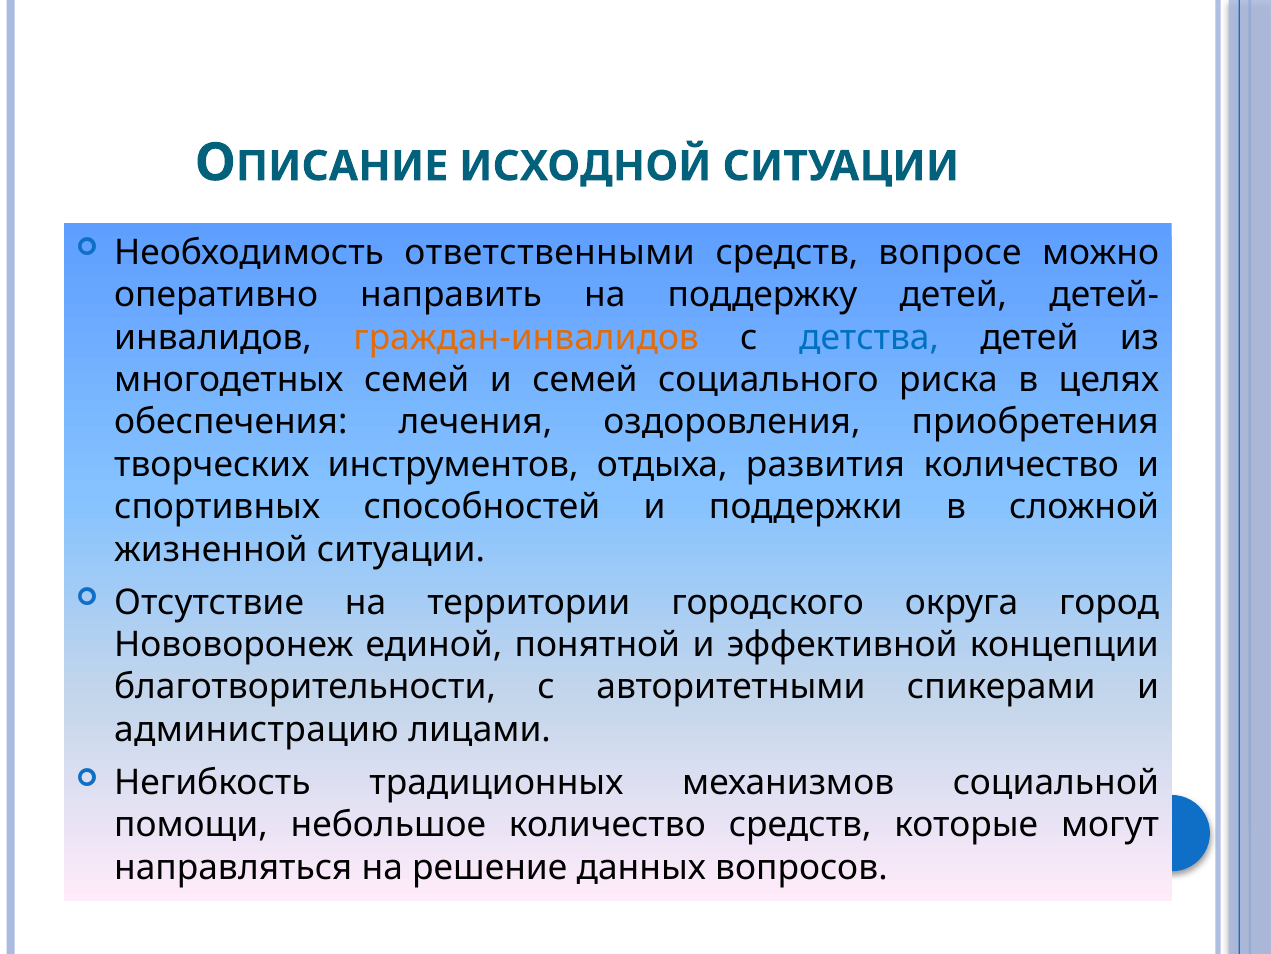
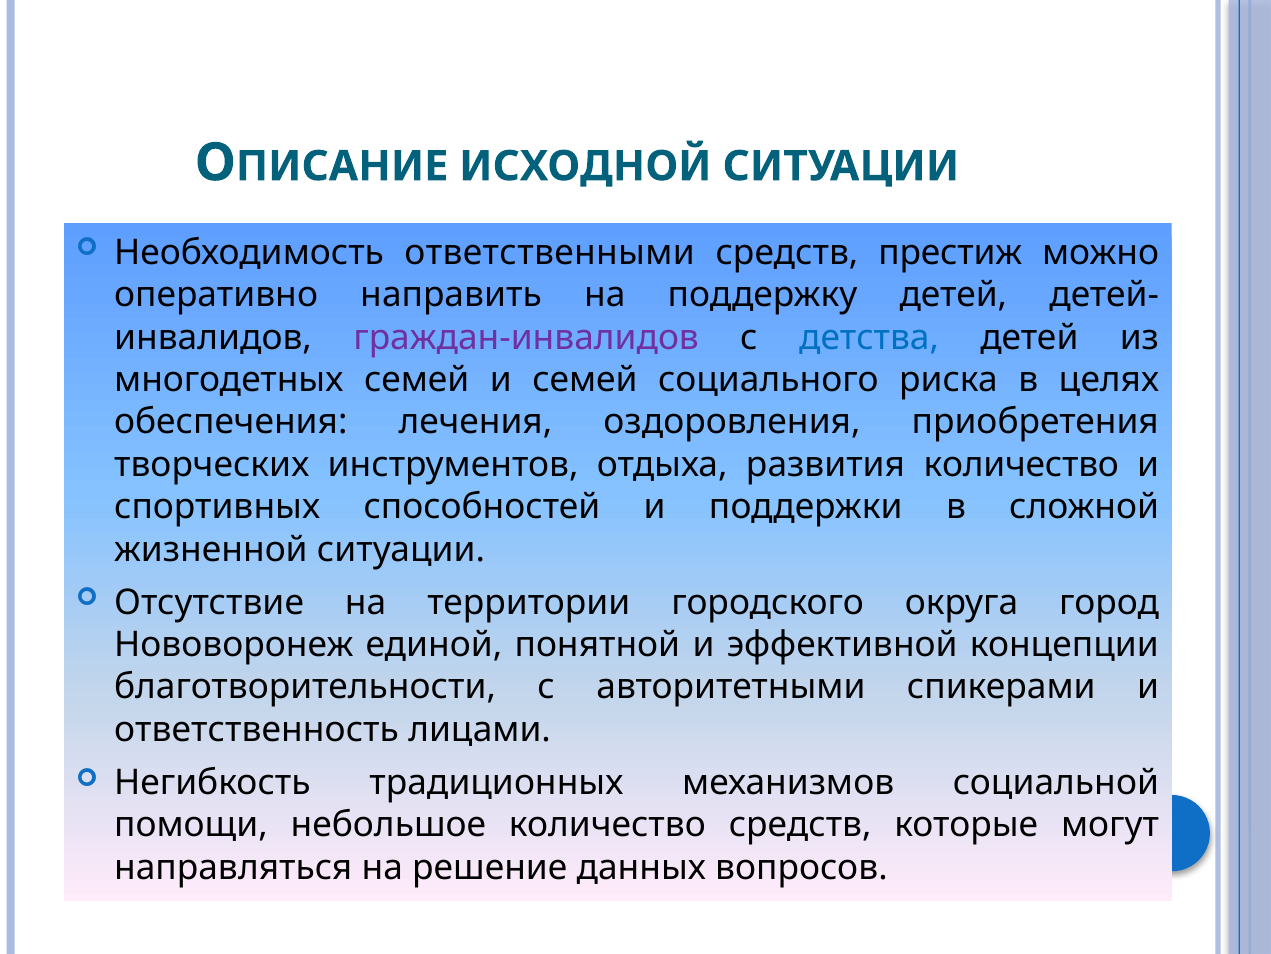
вопросе: вопросе -> престиж (950, 252)
граждан-инвалидов colour: orange -> purple (526, 337)
администрацию: администрацию -> ответственность (257, 729)
